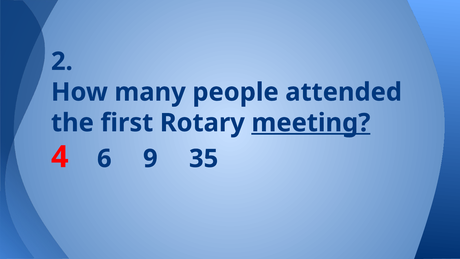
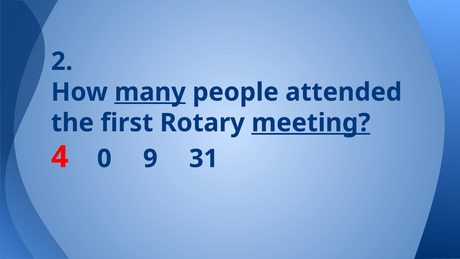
many underline: none -> present (150, 92)
6: 6 -> 0 (104, 159)
35: 35 -> 31 (204, 159)
